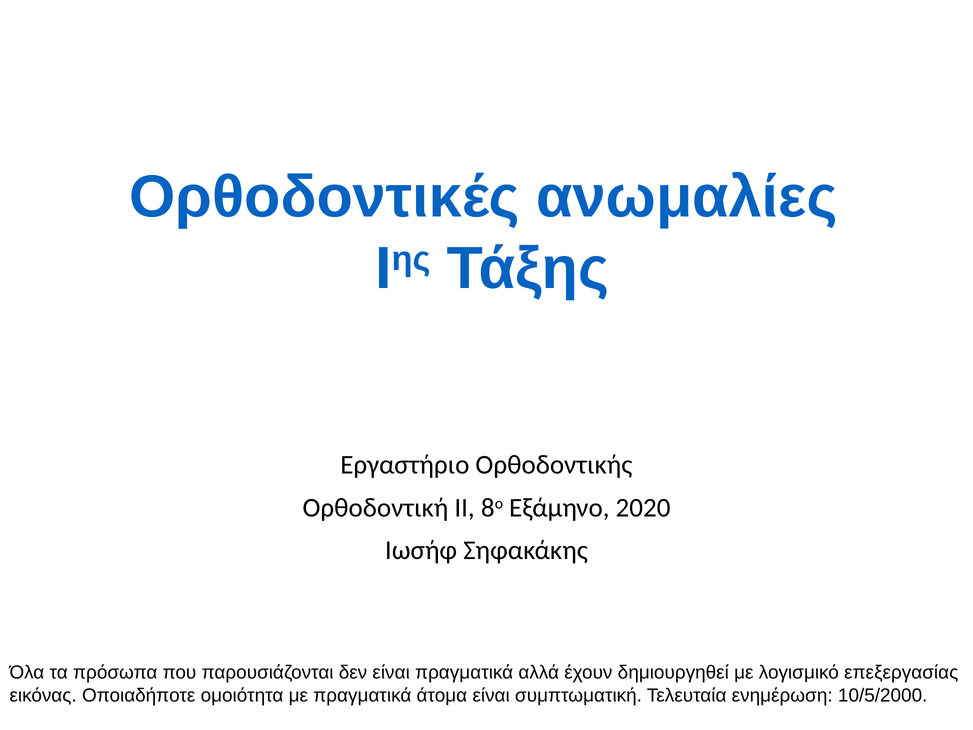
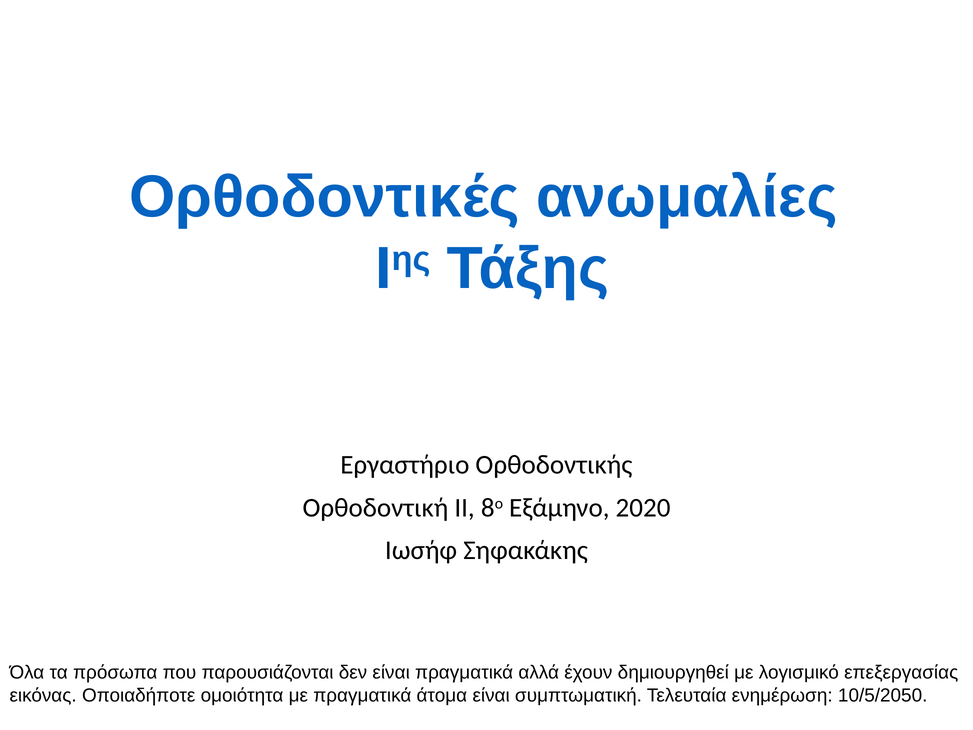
10/5/2000: 10/5/2000 -> 10/5/2050 (883, 695)
